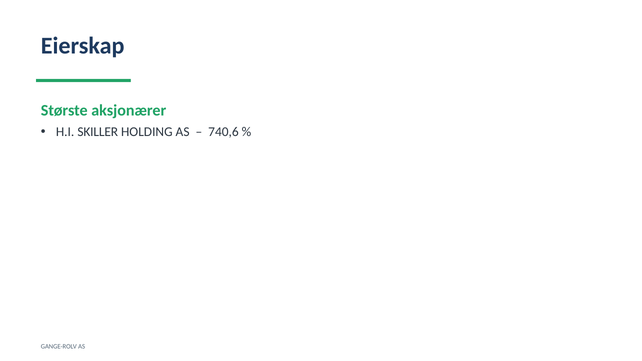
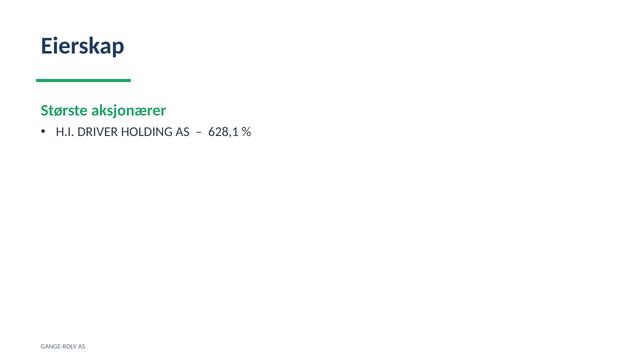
SKILLER: SKILLER -> DRIVER (98, 132)
740,6: 740,6 -> 628,1 (223, 132)
